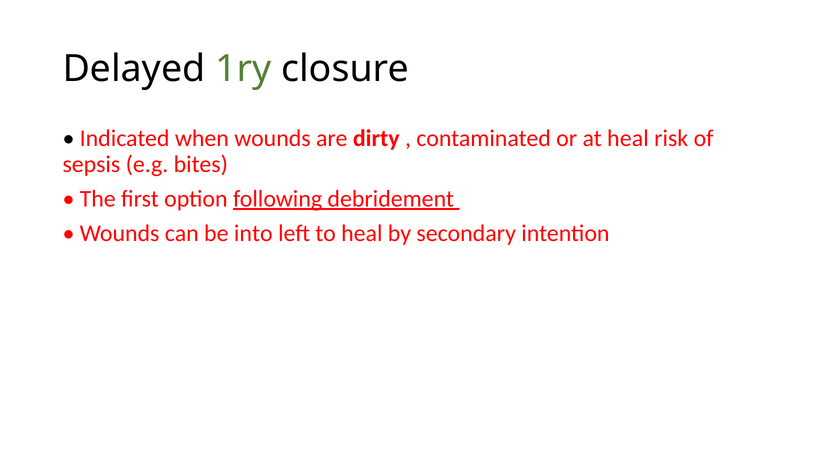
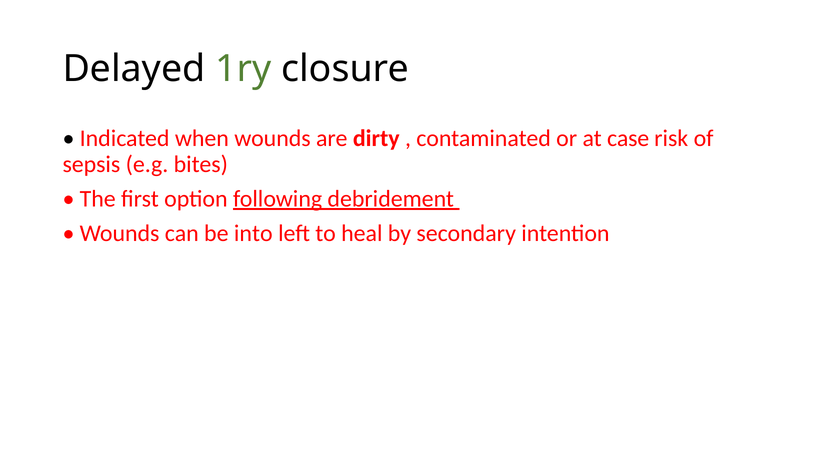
at heal: heal -> case (628, 139)
